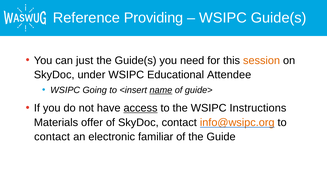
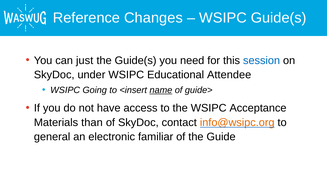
Providing: Providing -> Changes (153, 18)
session colour: orange -> blue (262, 60)
access underline: present -> none (141, 108)
Instructions: Instructions -> Acceptance (258, 108)
offer: offer -> than (92, 122)
contact: contact -> general (52, 137)
